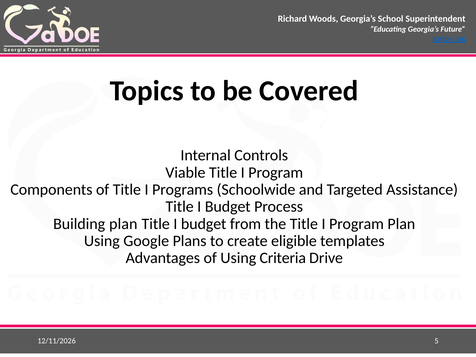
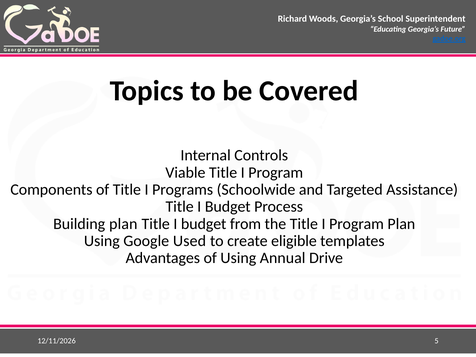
Plans: Plans -> Used (189, 241)
Criteria: Criteria -> Annual (283, 258)
